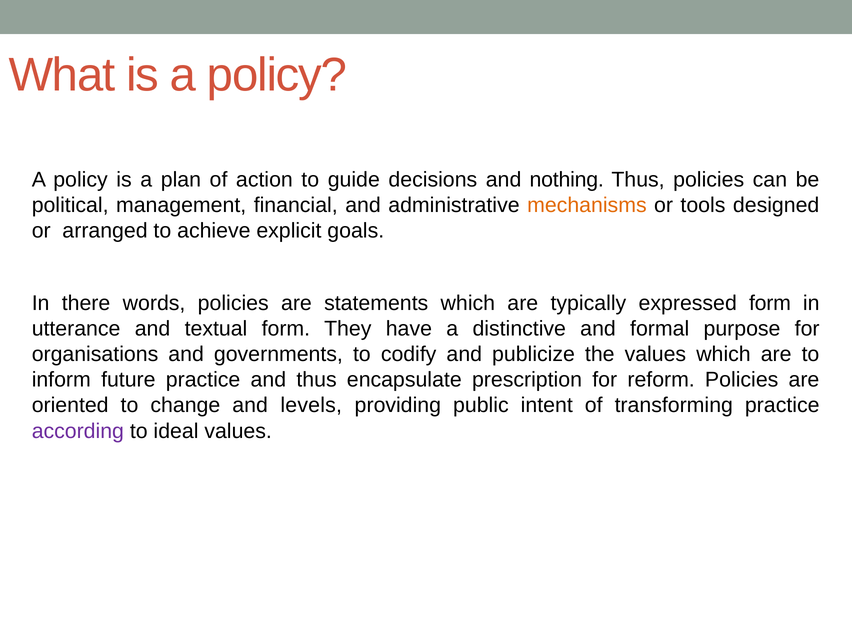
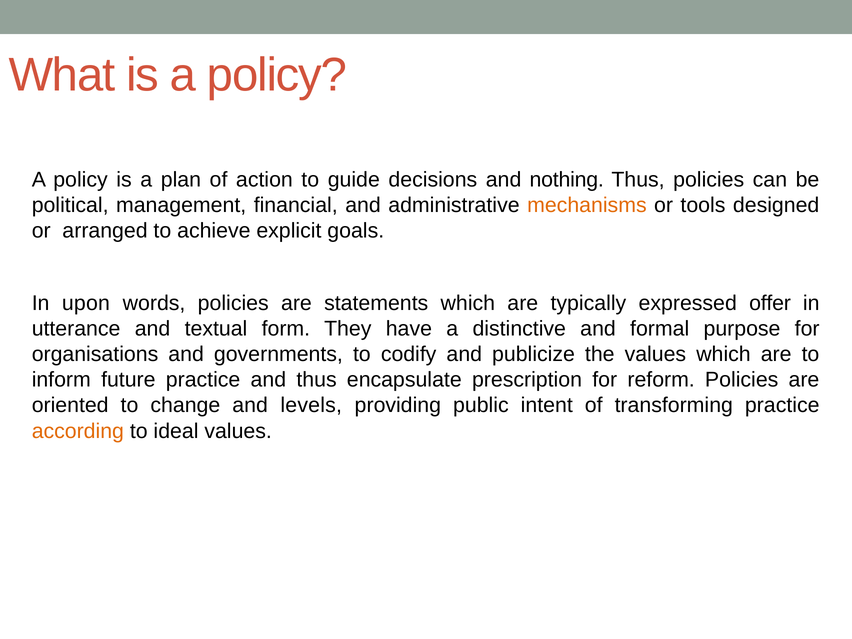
there: there -> upon (86, 303)
expressed form: form -> offer (770, 303)
according colour: purple -> orange (78, 431)
